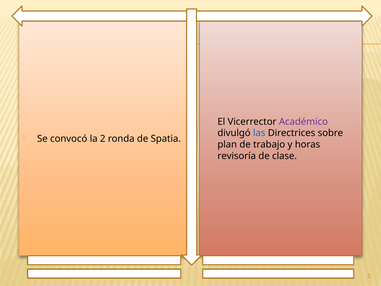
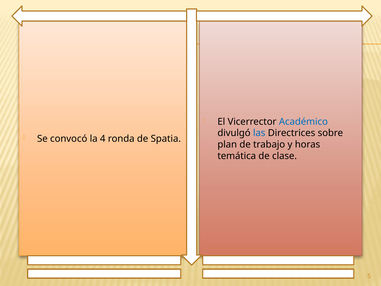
Académico colour: purple -> blue (303, 122)
2: 2 -> 4 (103, 139)
revisoría: revisoría -> temática (237, 156)
